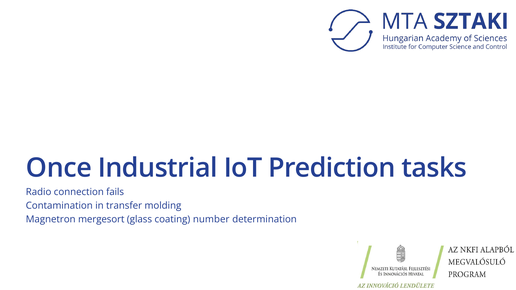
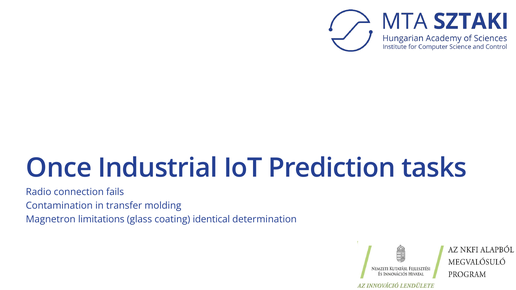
mergesort: mergesort -> limitations (101, 220)
number: number -> identical (211, 220)
